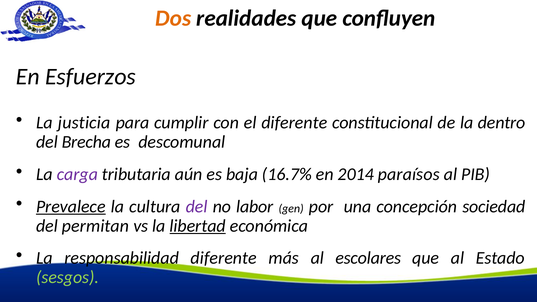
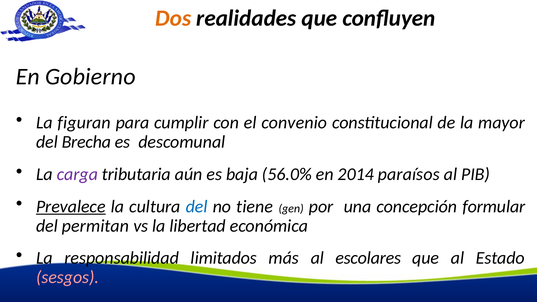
Esfuerzos: Esfuerzos -> Gobierno (90, 77)
justicia: justicia -> figuran (84, 123)
el diferente: diferente -> convenio (294, 123)
dentro: dentro -> mayor (502, 123)
16.7%: 16.7% -> 56.0% (287, 174)
del colour: purple -> blue (197, 207)
labor: labor -> tiene (255, 207)
sociedad: sociedad -> formular (494, 207)
libertad underline: present -> none (198, 226)
responsabilidad diferente: diferente -> limitados (224, 258)
sesgos colour: light green -> pink (68, 277)
